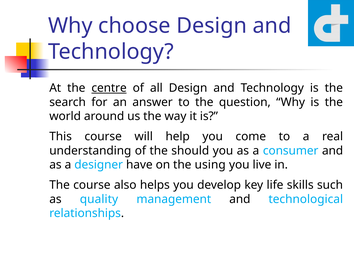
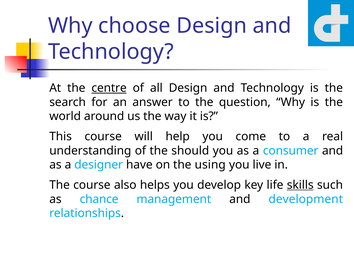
skills underline: none -> present (300, 185)
quality: quality -> chance (99, 199)
technological: technological -> development (306, 199)
